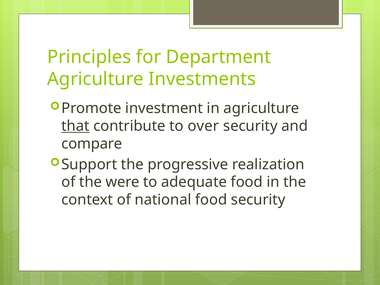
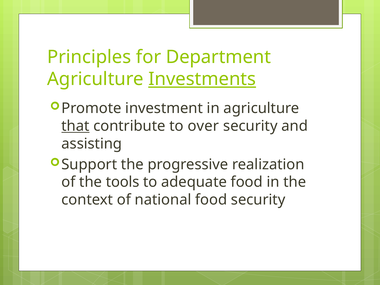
Investments underline: none -> present (202, 79)
compare: compare -> assisting (92, 144)
were: were -> tools (123, 182)
